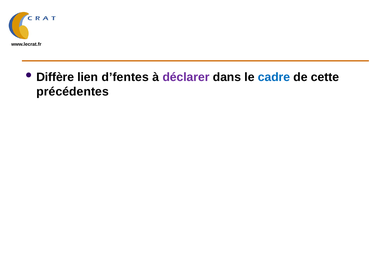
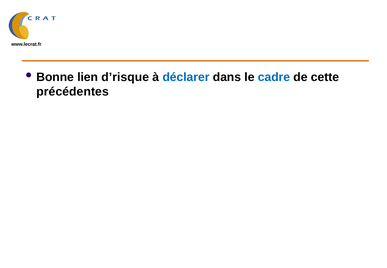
Diffère: Diffère -> Bonne (55, 77)
d’fentes: d’fentes -> d’risque (125, 77)
déclarer colour: purple -> blue (186, 77)
